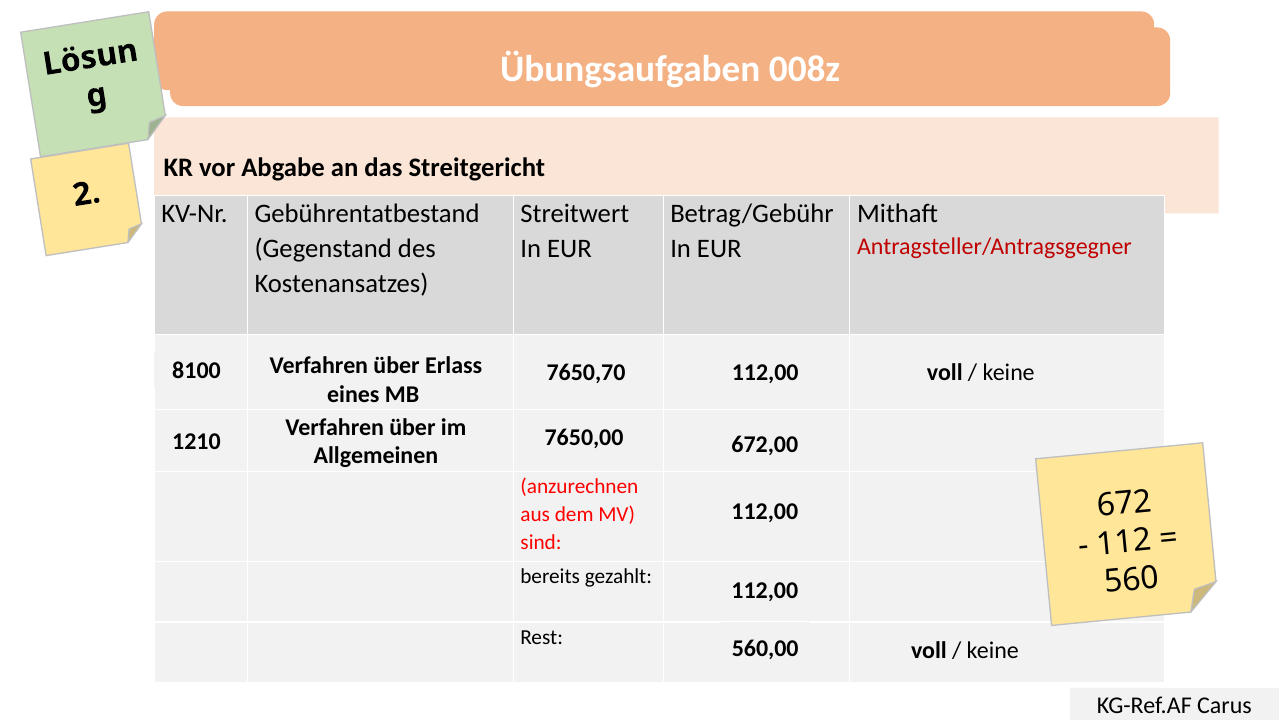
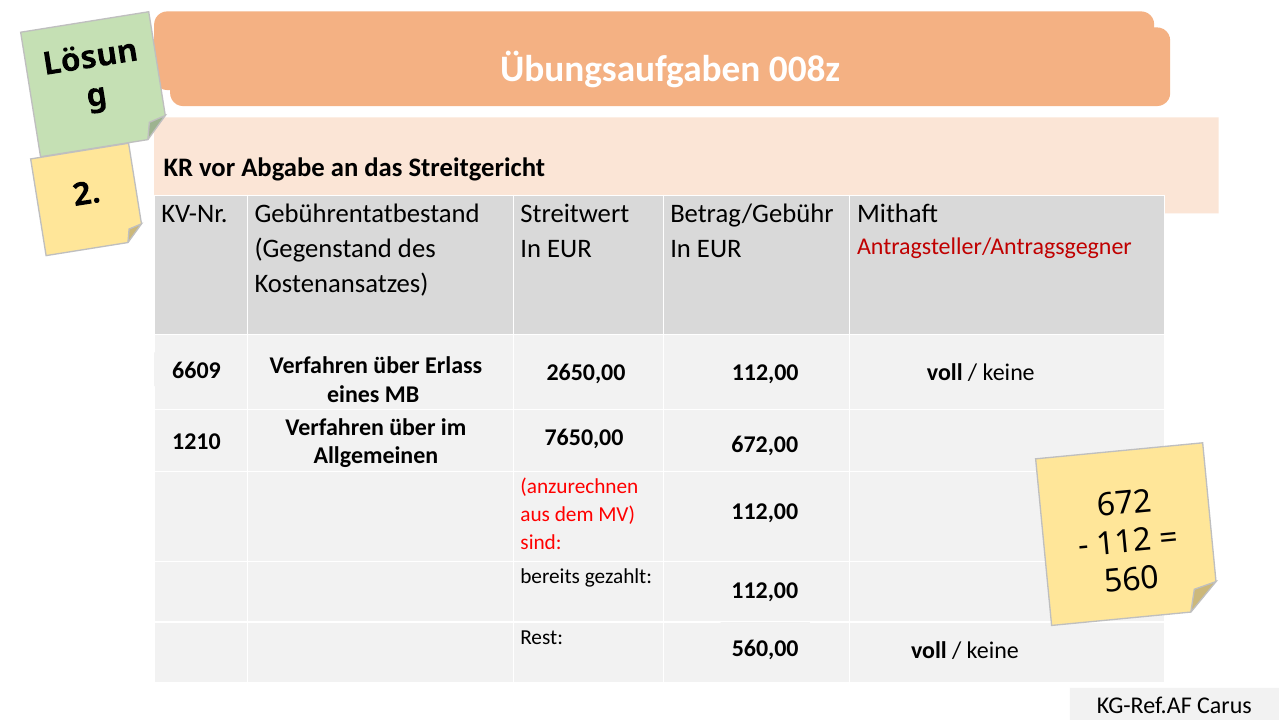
8100: 8100 -> 6609 (197, 371)
7650,70: 7650,70 -> 2650,00 (586, 372)
